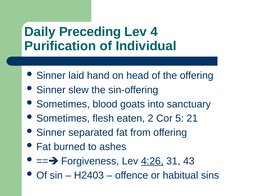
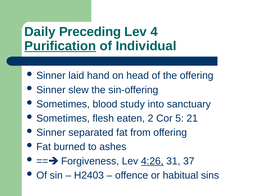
Purification underline: none -> present (60, 46)
goats: goats -> study (133, 104)
43: 43 -> 37 (189, 161)
